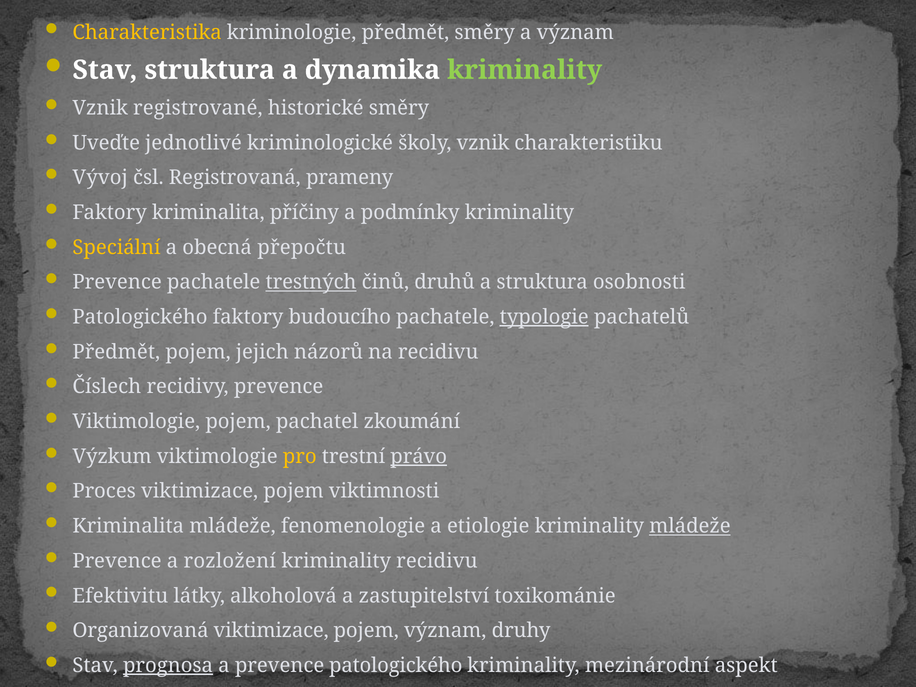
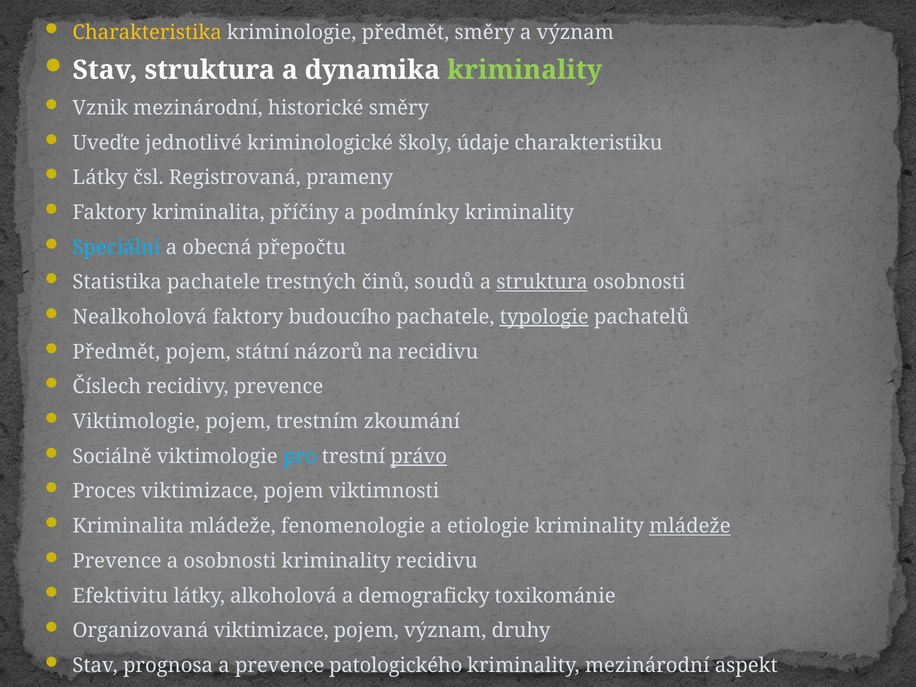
Vznik registrované: registrované -> mezinárodní (198, 108)
školy vznik: vznik -> údaje (483, 143)
Vývoj: Vývoj -> Látky (100, 178)
Speciální colour: yellow -> light blue (116, 247)
Prevence: Prevence -> Statistika (117, 282)
trestných underline: present -> none (311, 282)
druhů: druhů -> soudů (444, 282)
struktura underline: none -> present (542, 282)
Patologického: Patologického -> Nealkoholová (140, 317)
jejich: jejich -> státní (262, 352)
pachatel: pachatel -> trestním (317, 422)
Výzkum: Výzkum -> Sociálně (112, 456)
pro colour: yellow -> light blue (300, 456)
a rozložení: rozložení -> osobnosti (230, 561)
zastupitelství: zastupitelství -> demograficky (424, 596)
prognosa underline: present -> none (168, 665)
